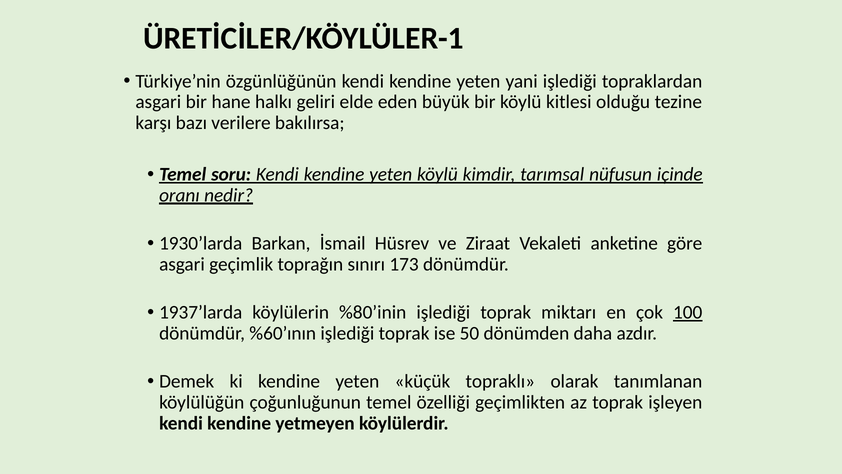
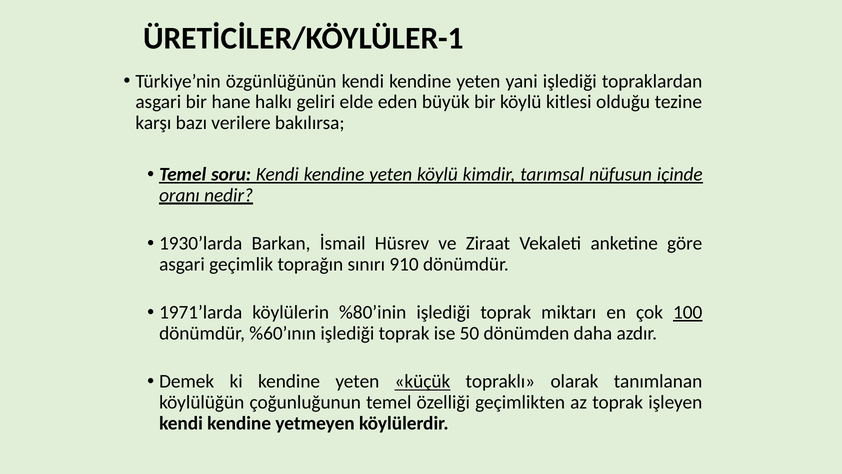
173: 173 -> 910 (404, 264)
1937’larda: 1937’larda -> 1971’larda (201, 312)
küçük underline: none -> present (422, 381)
